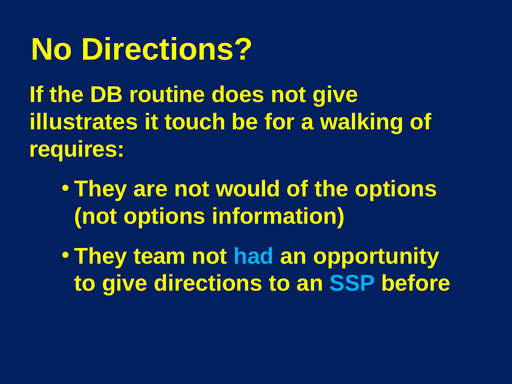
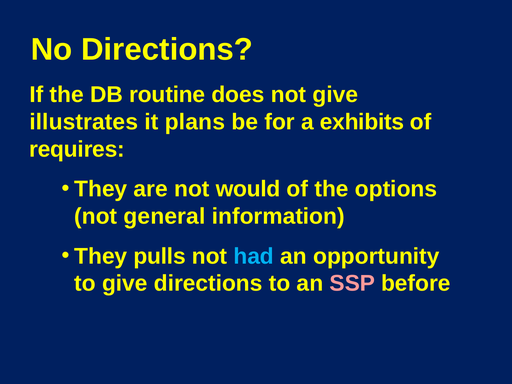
touch: touch -> plans (195, 122)
walking: walking -> exhibits (362, 122)
not options: options -> general (164, 216)
team: team -> pulls (160, 256)
SSP colour: light blue -> pink (352, 283)
